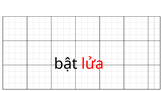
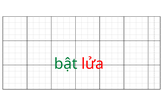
bật colour: black -> green (66, 64)
